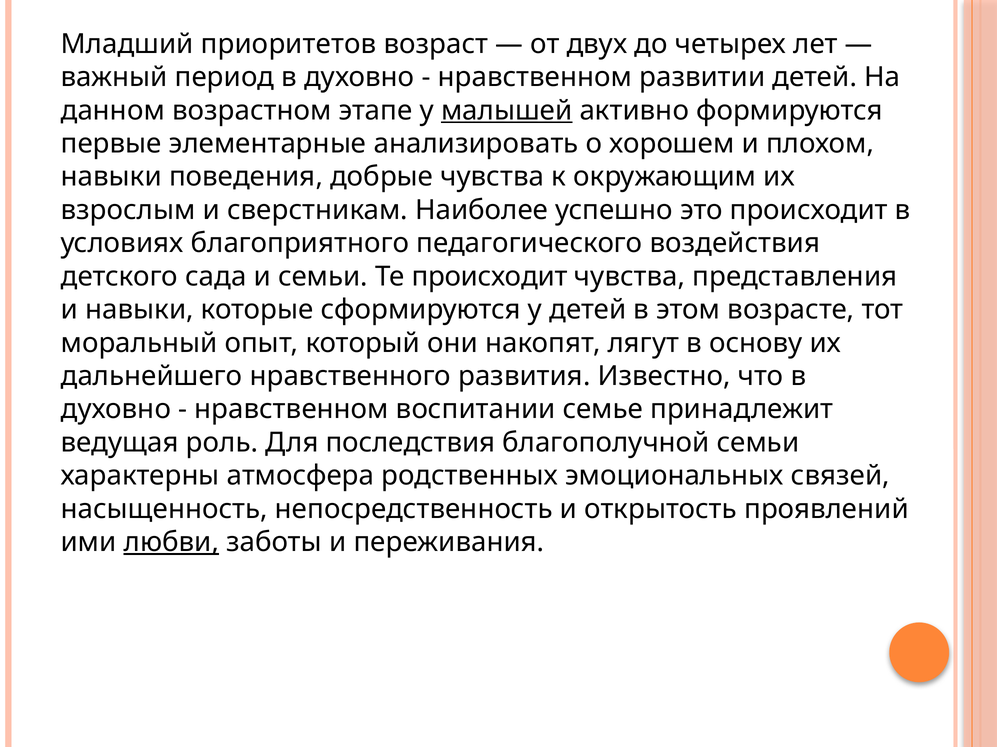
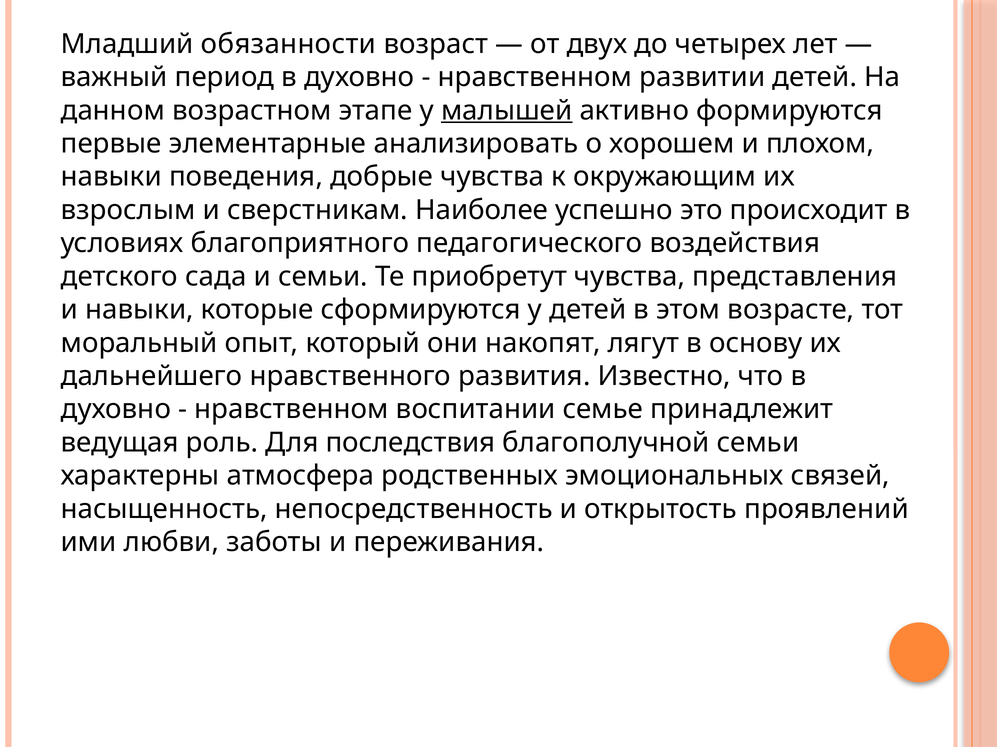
приоритетов: приоритетов -> обязанности (288, 44)
Те происходит: происходит -> приобретут (489, 277)
любви underline: present -> none (171, 543)
